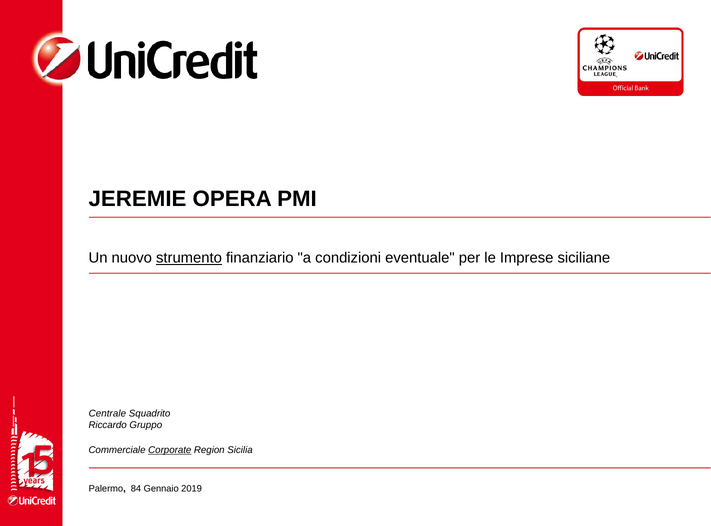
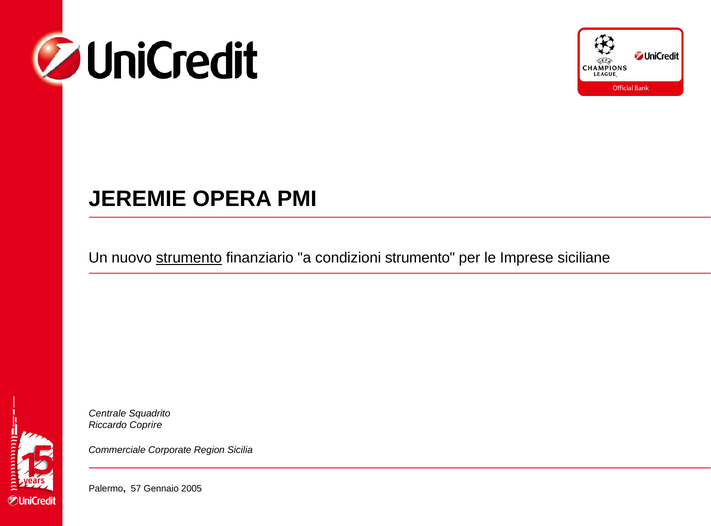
condizioni eventuale: eventuale -> strumento (420, 258)
Gruppo: Gruppo -> Coprire (146, 425)
Corporate underline: present -> none (170, 450)
84: 84 -> 57 (136, 489)
2019: 2019 -> 2005 (192, 489)
